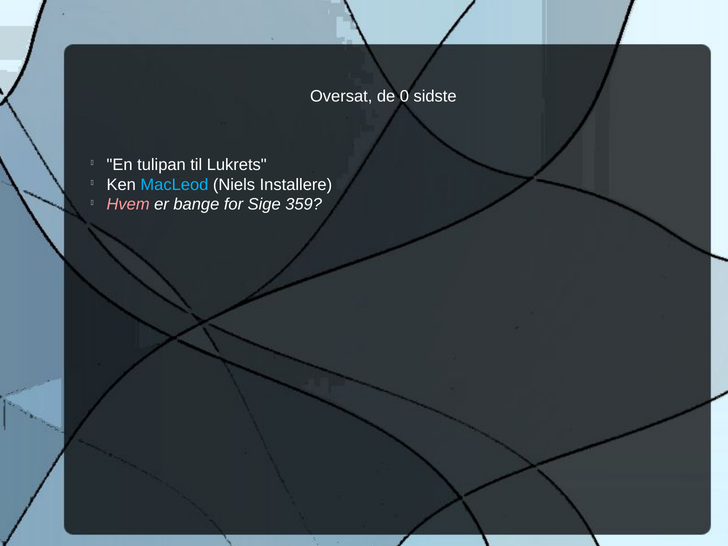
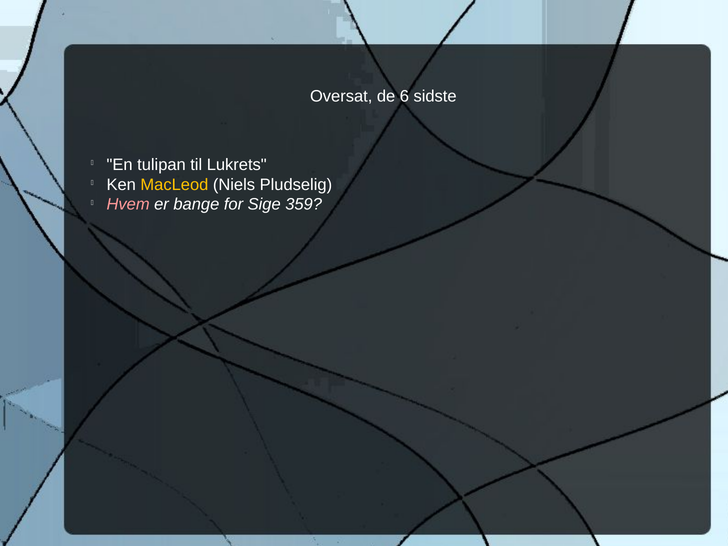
0: 0 -> 6 (404, 97)
MacLeod colour: light blue -> yellow (174, 185)
Installere: Installere -> Pludselig (296, 185)
